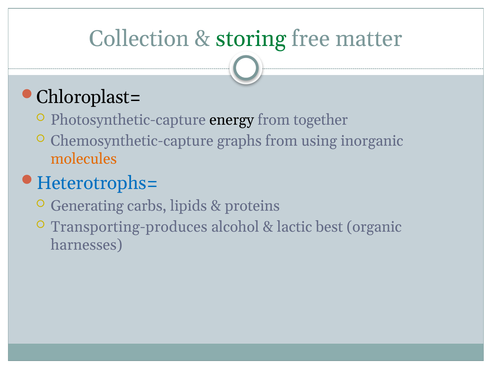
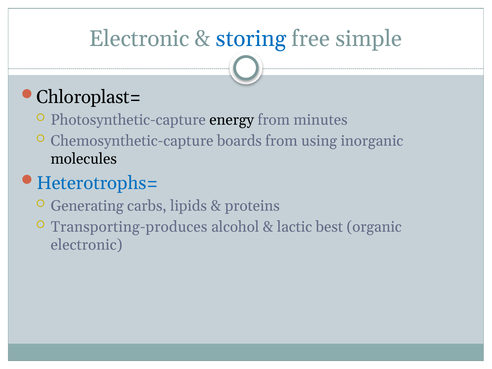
Collection: Collection -> Electronic (139, 39)
storing colour: green -> blue (251, 39)
matter: matter -> simple (369, 39)
together: together -> minutes (321, 120)
graphs: graphs -> boards (239, 141)
molecules colour: orange -> black (84, 159)
harnesses: harnesses -> electronic (86, 245)
